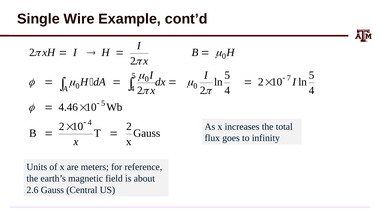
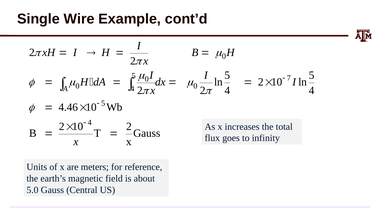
2.6: 2.6 -> 5.0 (32, 190)
